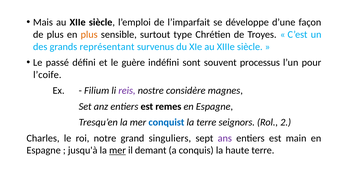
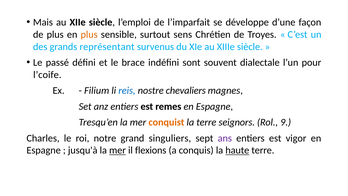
type: type -> sens (183, 35)
guère: guère -> brace (133, 63)
processus: processus -> dialectale (260, 63)
reis colour: purple -> blue (127, 91)
considère: considère -> chevaliers (186, 91)
conquist colour: blue -> orange (166, 122)
2: 2 -> 9 (286, 122)
main: main -> vigor (296, 138)
demant: demant -> flexions (151, 150)
haute underline: none -> present (237, 150)
